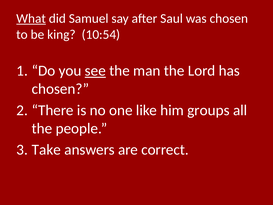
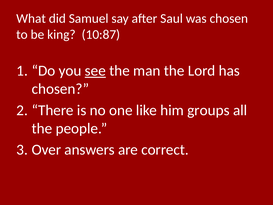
What underline: present -> none (31, 18)
10:54: 10:54 -> 10:87 (101, 34)
Take: Take -> Over (46, 149)
